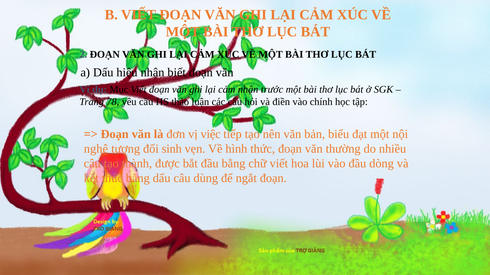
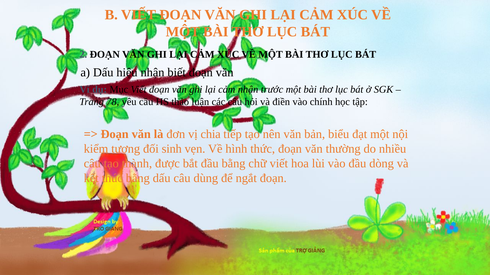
việc: việc -> chia (211, 134)
nghệ: nghệ -> kiểm (96, 149)
